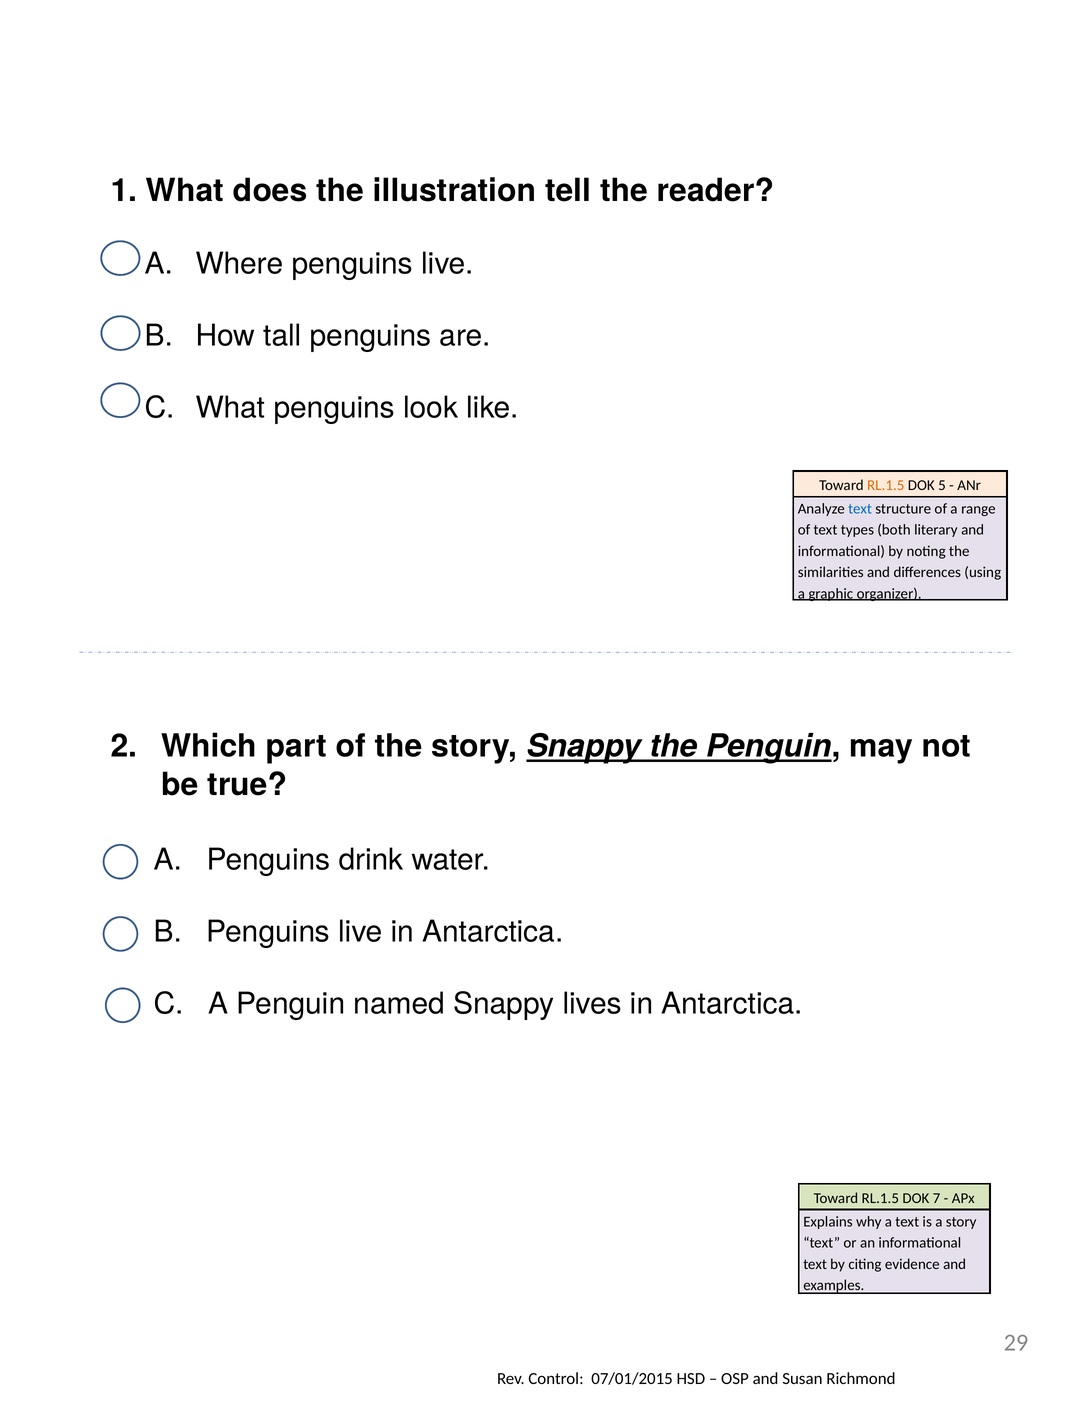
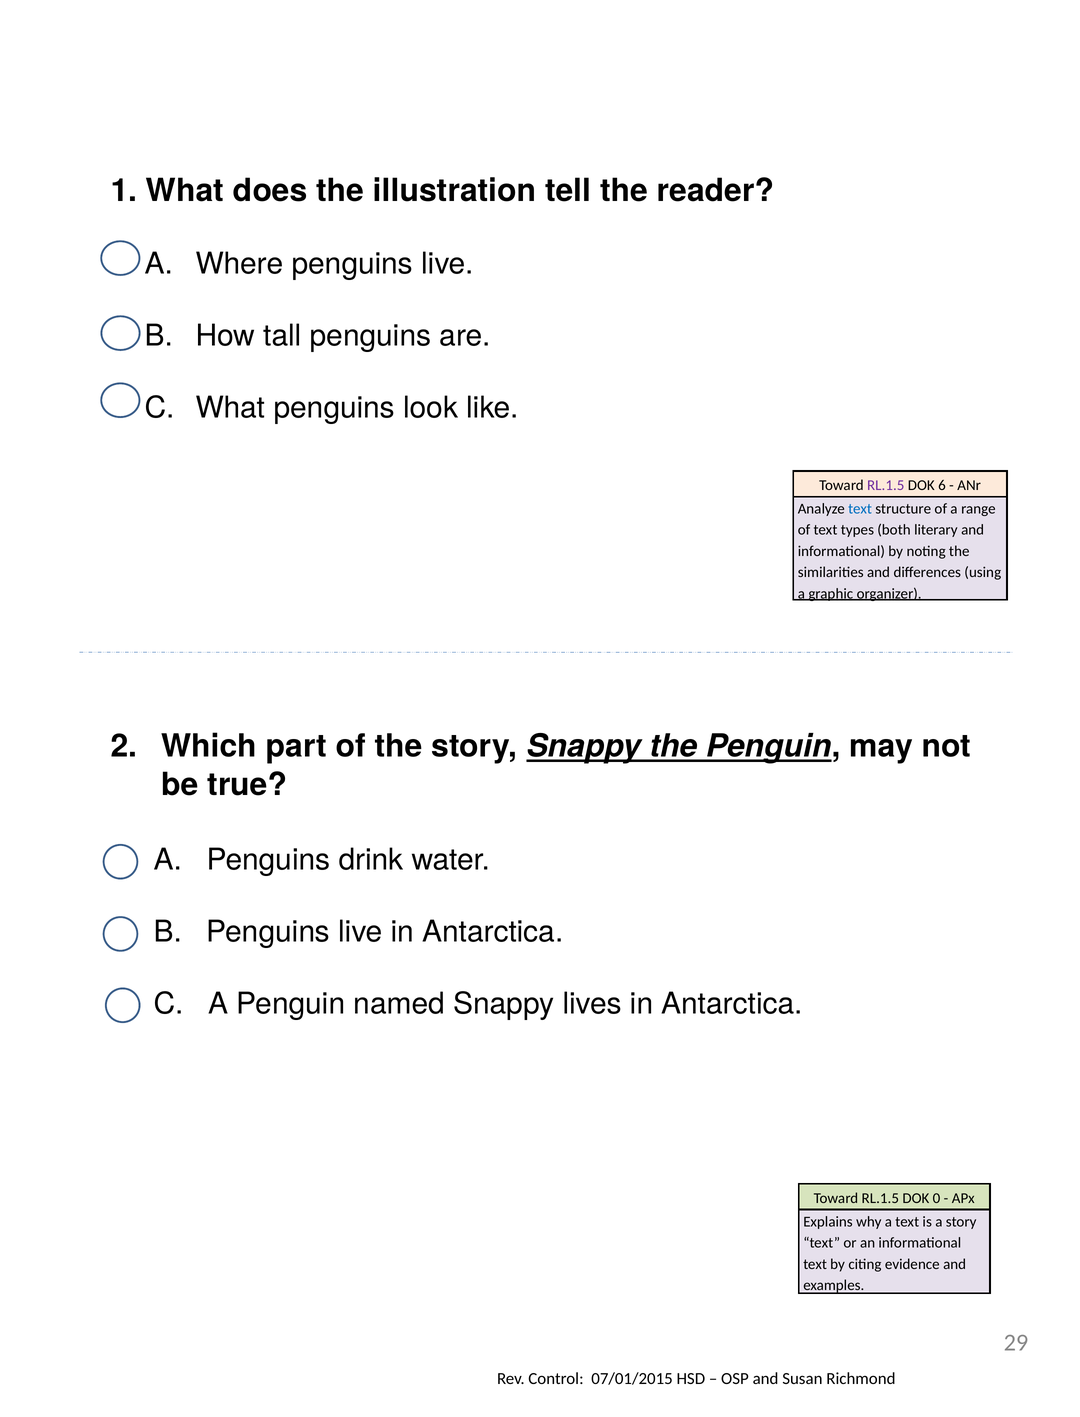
RL.1.5 colour: orange -> purple (886, 486)
5: 5 -> 6 (942, 486)
7: 7 -> 0 (937, 1199)
